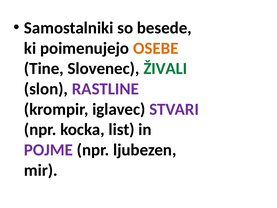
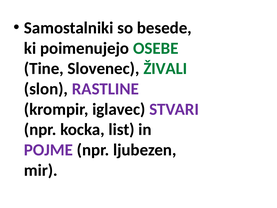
OSEBE colour: orange -> green (156, 48)
